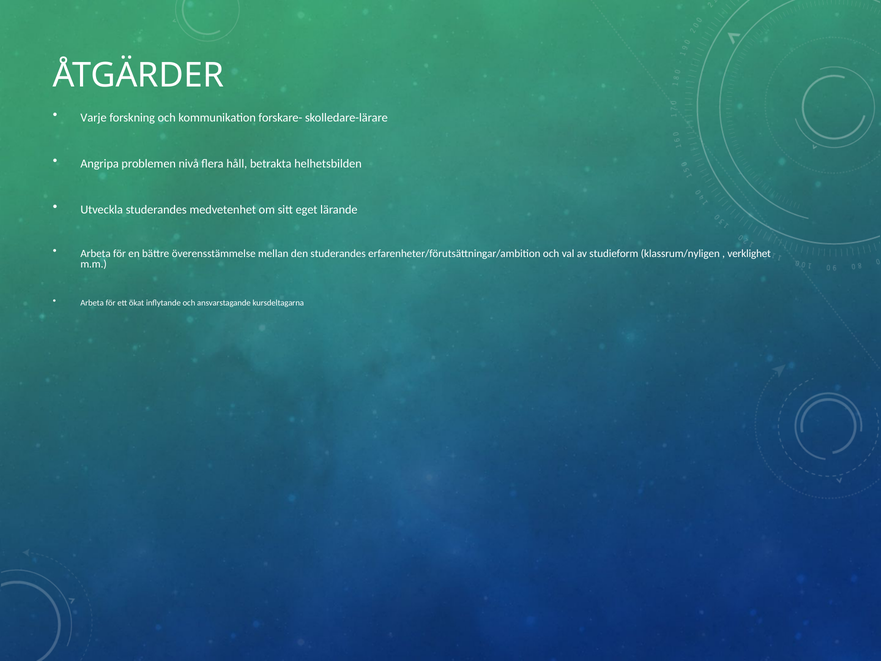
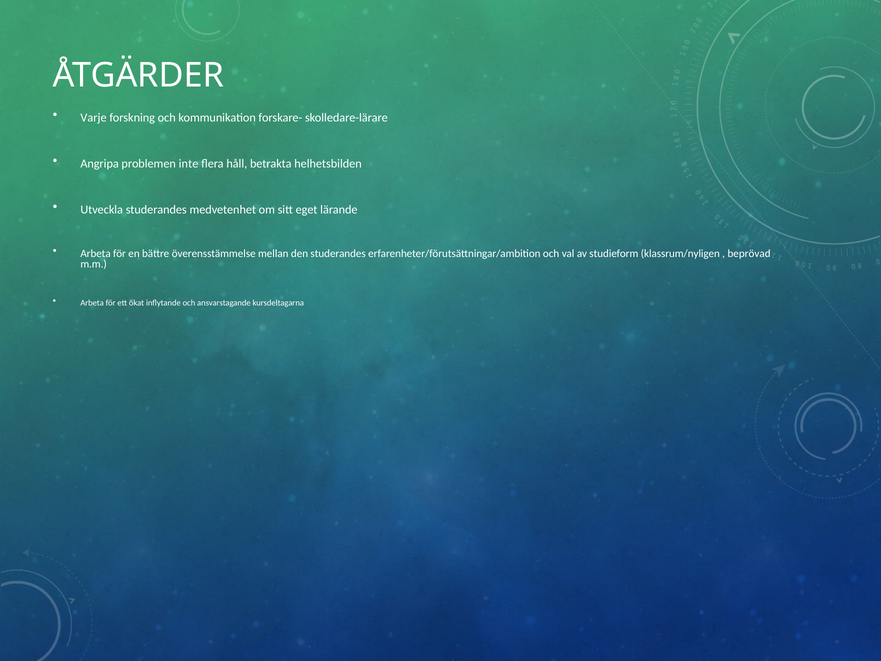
nivå: nivå -> inte (189, 163)
verklighet: verklighet -> beprövad (749, 253)
